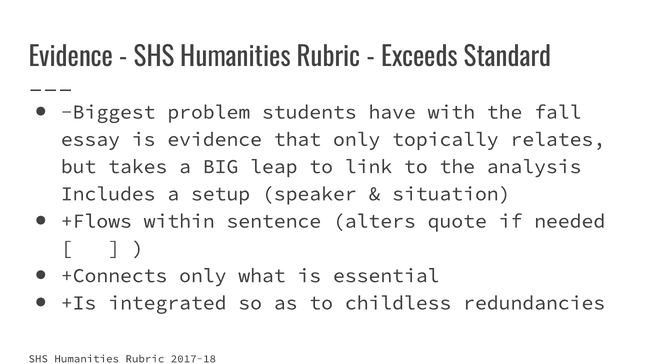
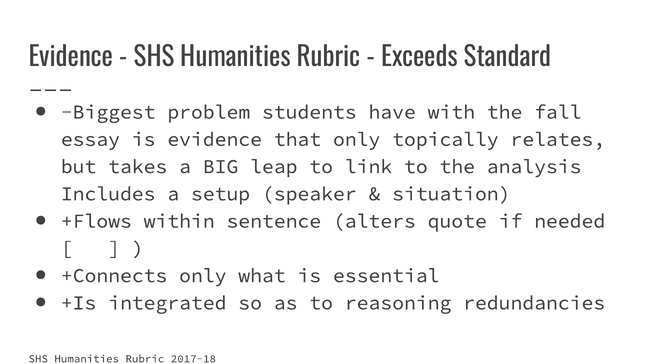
childless: childless -> reasoning (398, 303)
